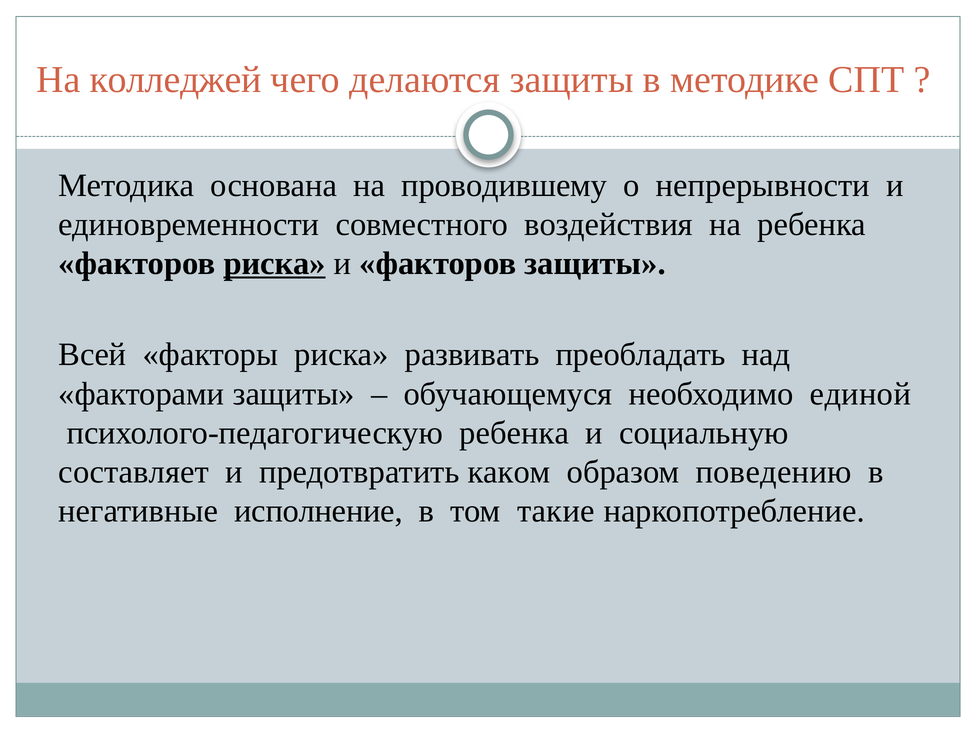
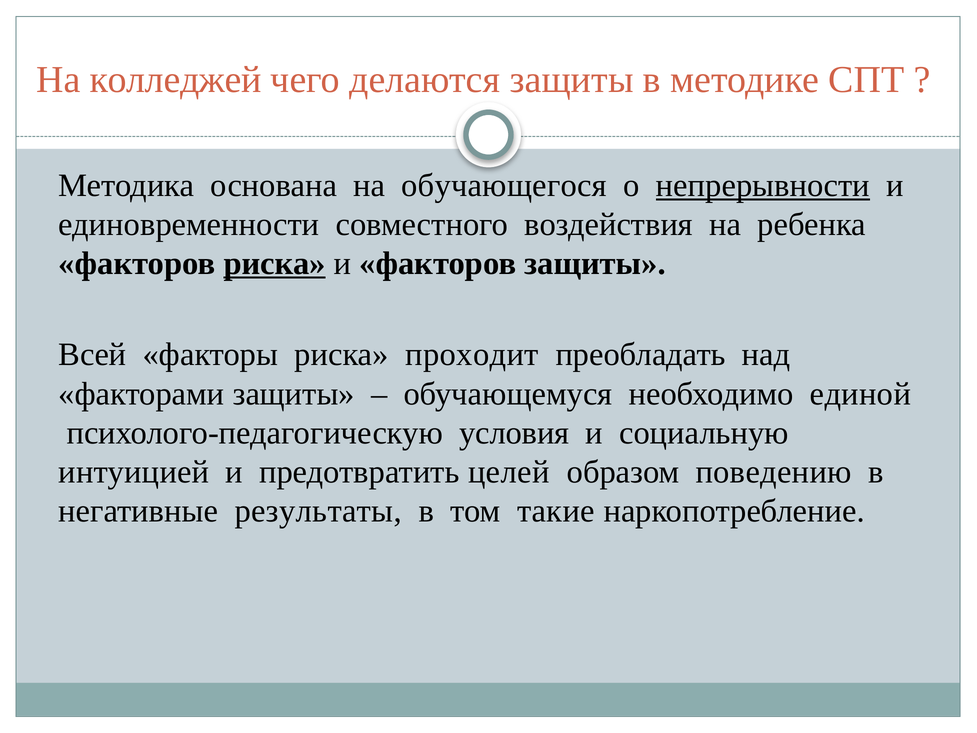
проводившему: проводившему -> обучающегося (504, 185)
непрерывности underline: none -> present (763, 185)
развивать: развивать -> проходит (472, 355)
психолого-педагогическую ребенка: ребенка -> условия (514, 433)
составляет: составляет -> интуицией (134, 472)
каком: каком -> целей (509, 472)
исполнение: исполнение -> результаты (318, 511)
